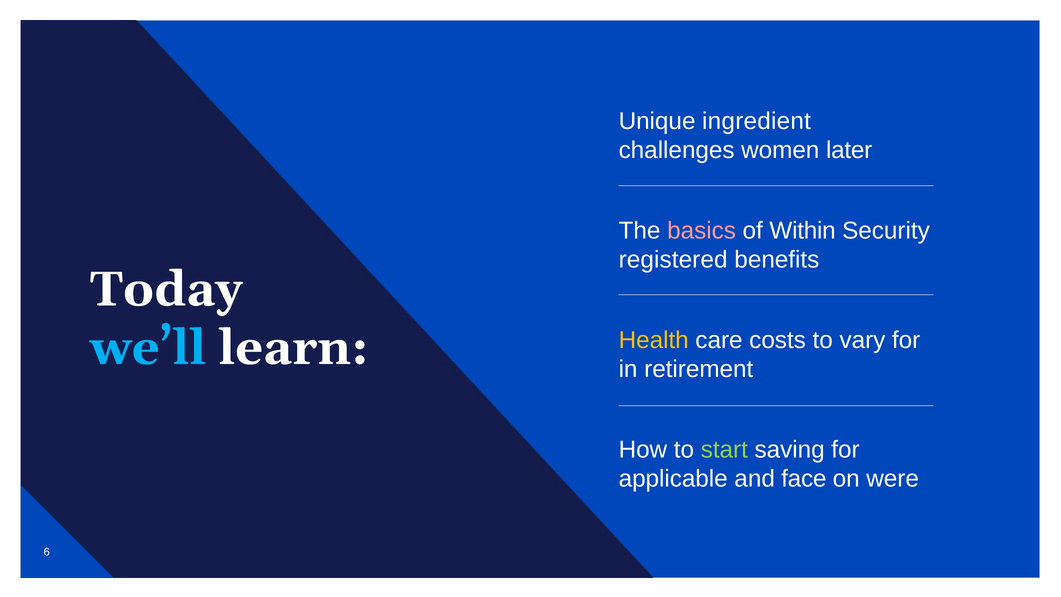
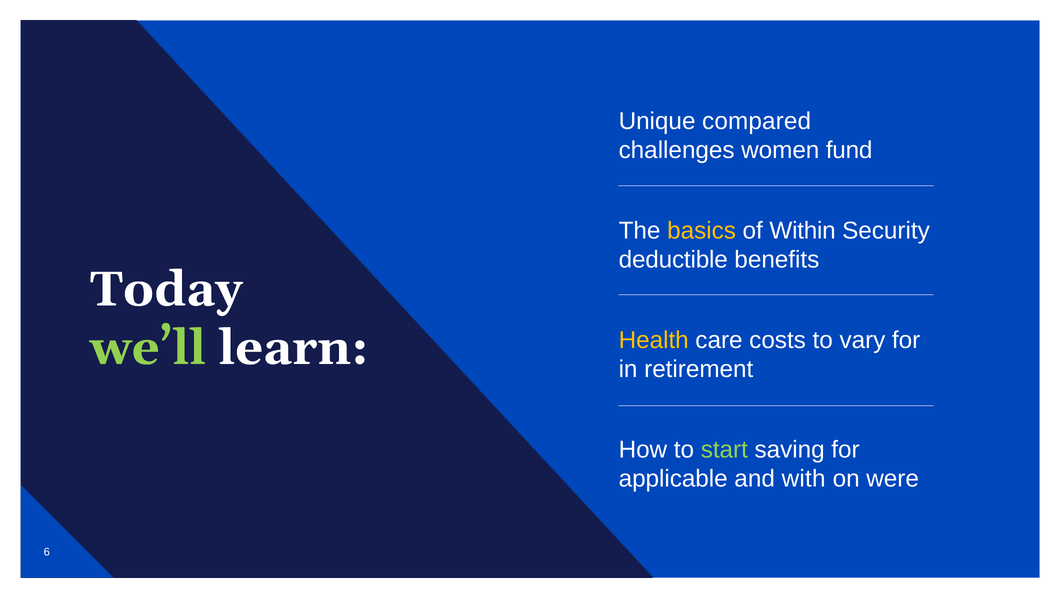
ingredient: ingredient -> compared (757, 121)
later: later -> fund (849, 150)
basics colour: pink -> yellow (702, 230)
registered: registered -> deductible (673, 260)
we’ll colour: light blue -> light green (148, 348)
face: face -> with (804, 479)
